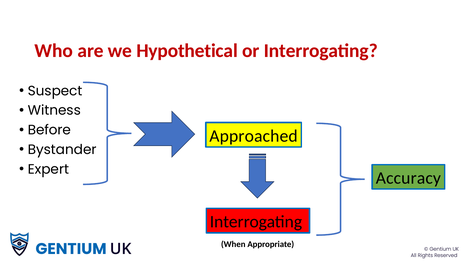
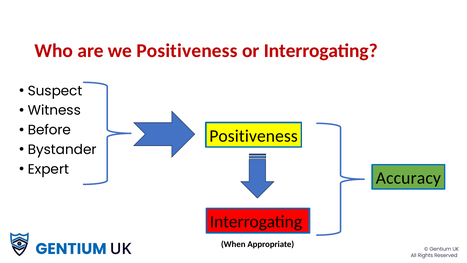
we Hypothetical: Hypothetical -> Positiveness (187, 51)
Approached: Approached -> Positiveness (254, 136)
